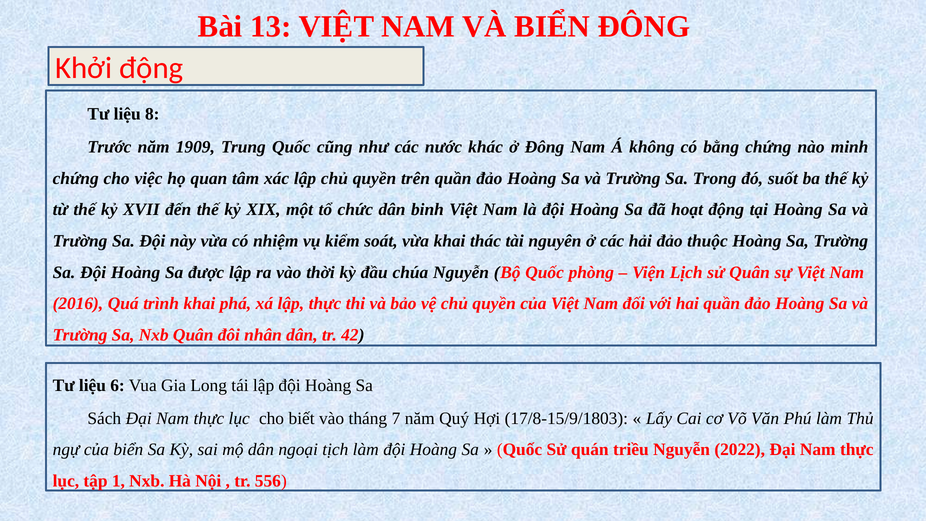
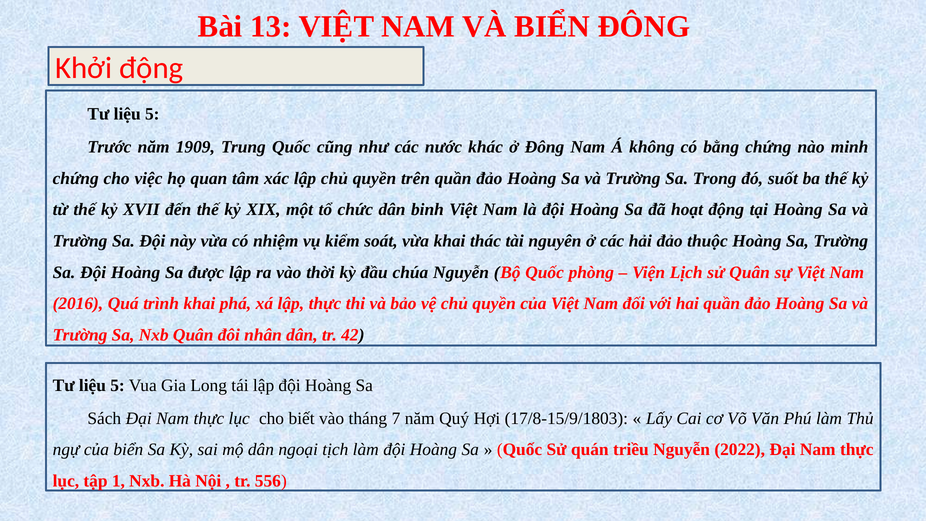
8: 8 -> 5 (152, 114)
6: 6 -> 5 (118, 385)
